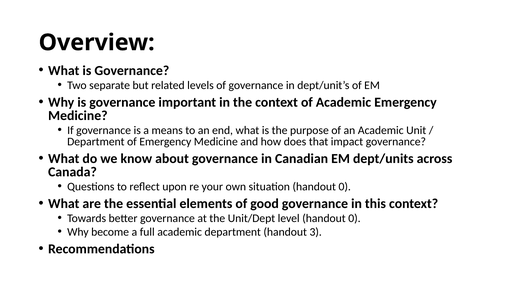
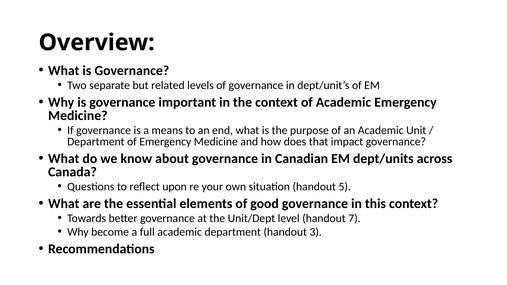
situation handout 0: 0 -> 5 (345, 187)
level handout 0: 0 -> 7 (354, 219)
